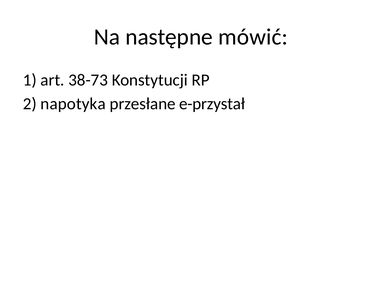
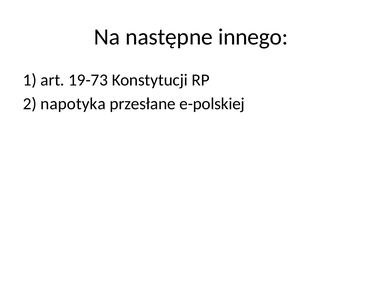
mówić: mówić -> innego (253, 37)
38-73: 38-73 -> 19-73 (88, 80)
e-przystał: e-przystał -> e-polskiej (212, 104)
